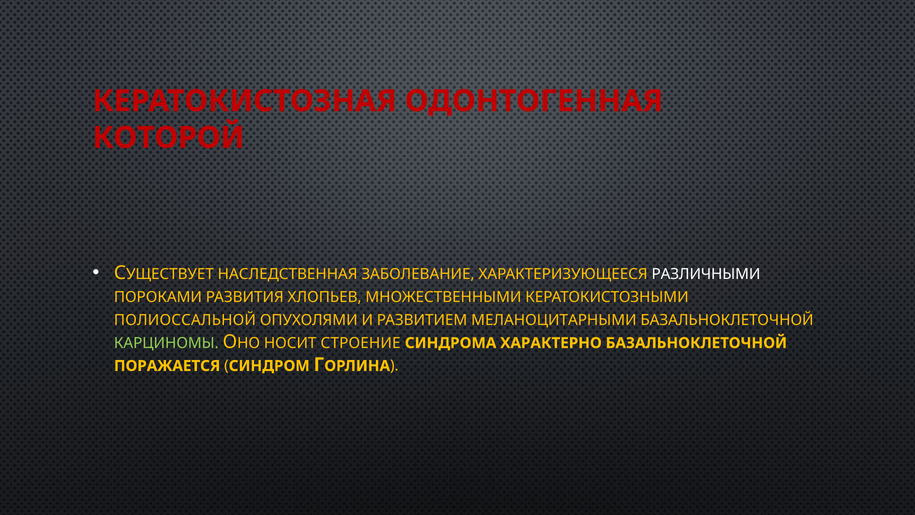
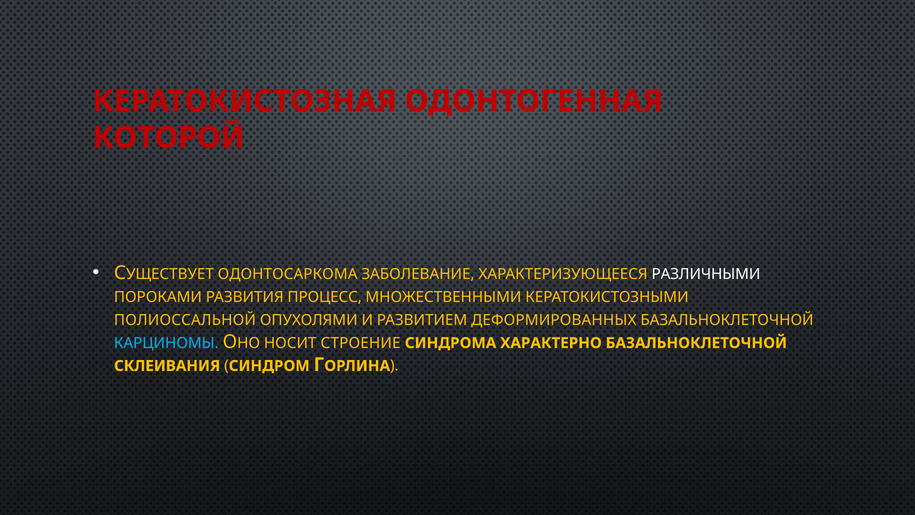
НАСЛЕДСТВЕННАЯ: НАСЛЕДСТВЕННАЯ -> ОДОНТОСАРКОМА (288, 274)
ХЛОПЬЕВ: ХЛОПЬЕВ -> ПРОЦЕСС (325, 297)
МЕЛАНОЦИТАРНЫМИ: МЕЛАНОЦИТАРНЫМИ -> ДЕФОРМИРОВАННЫХ (554, 320)
КАРЦИНОМЫ colour: light green -> light blue (166, 343)
ПОРАЖАЕТСЯ: ПОРАЖАЕТСЯ -> СКЛЕИВАНИЯ (167, 366)
